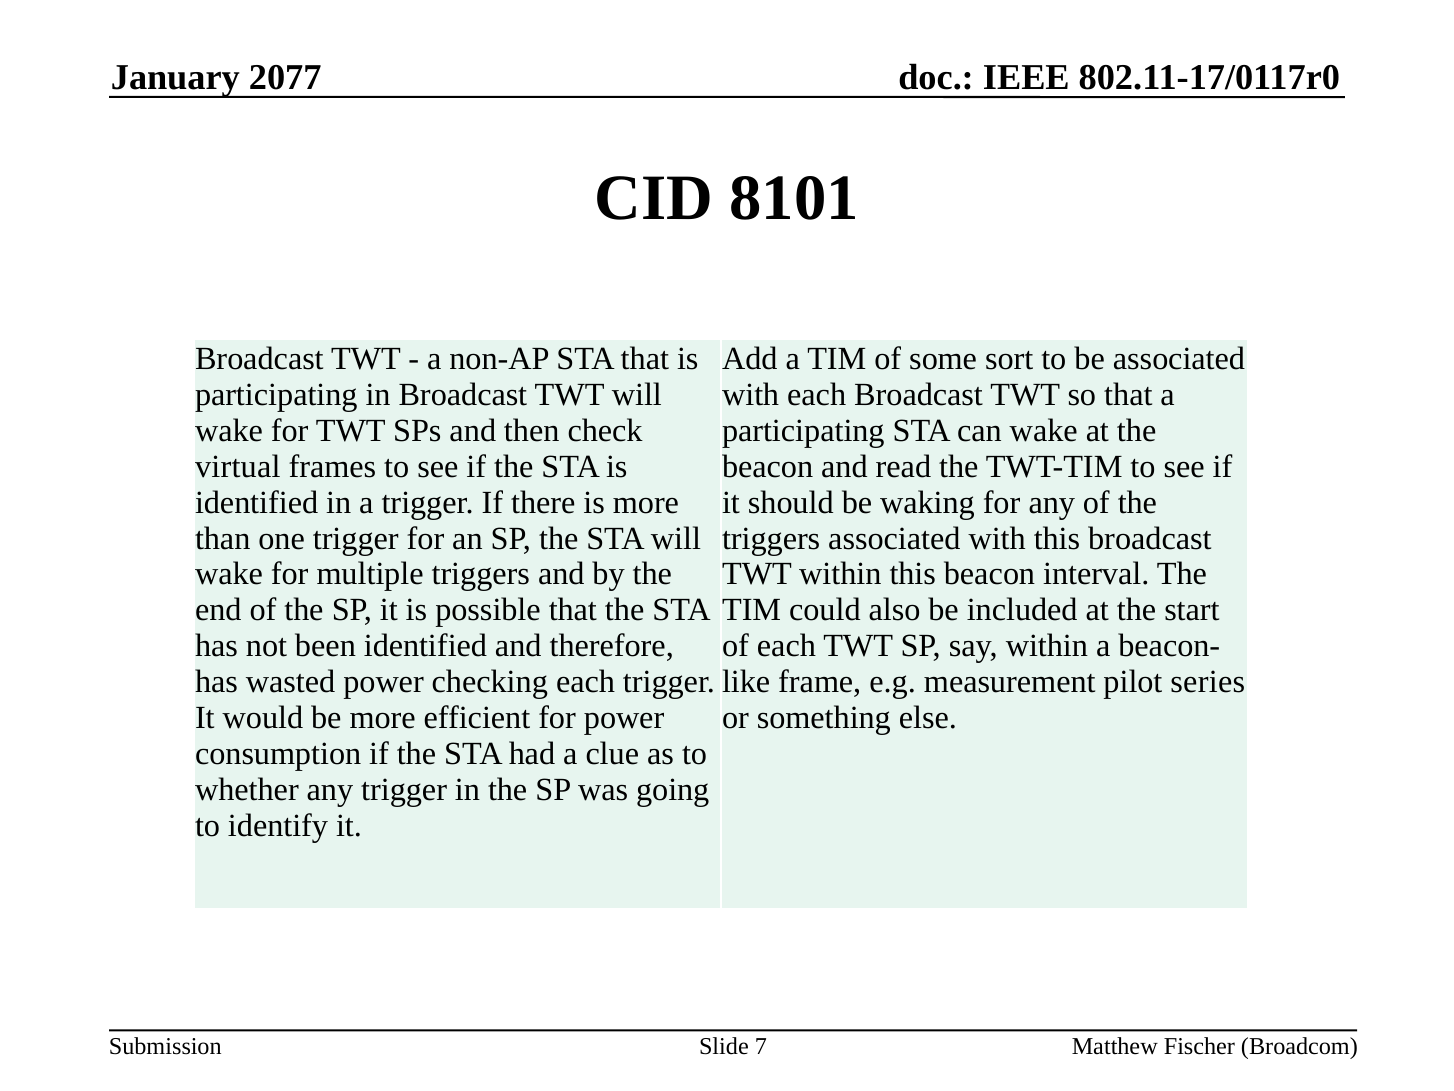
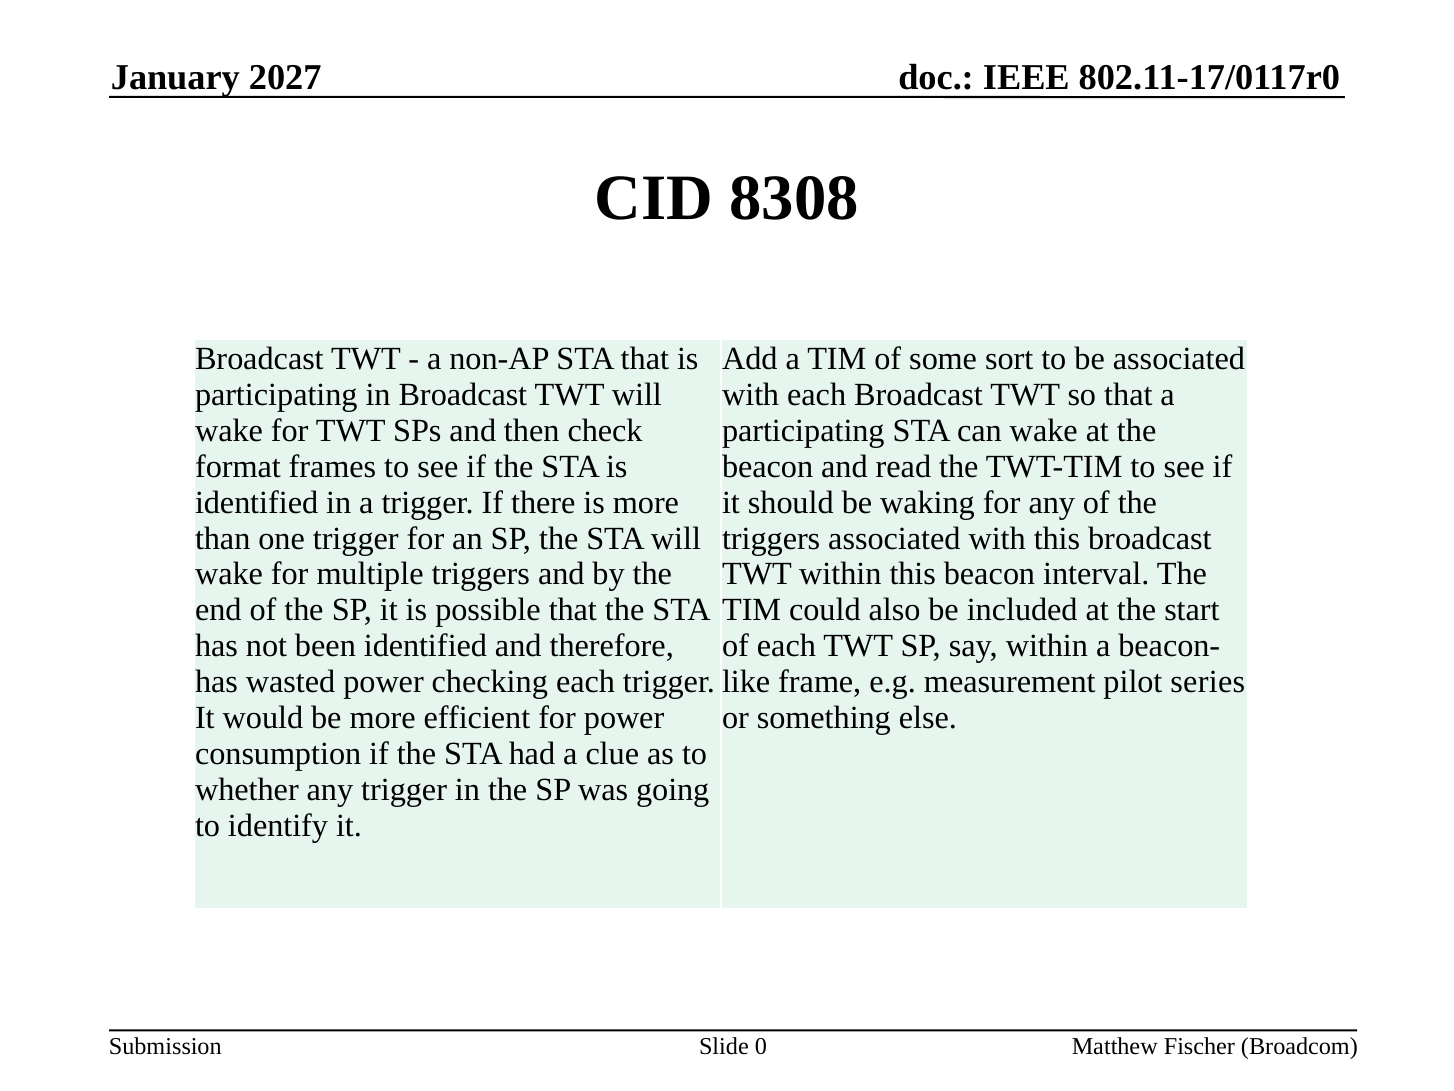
2077: 2077 -> 2027 (285, 78)
8101: 8101 -> 8308 (794, 198)
virtual: virtual -> format (238, 466)
7: 7 -> 0 (761, 1046)
